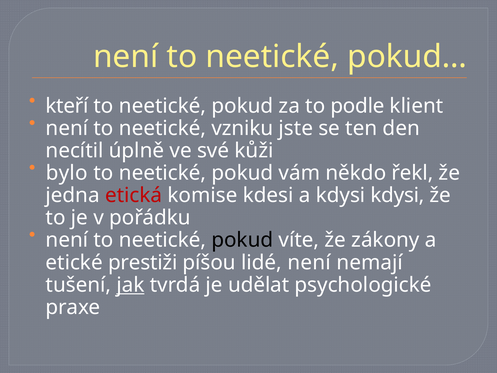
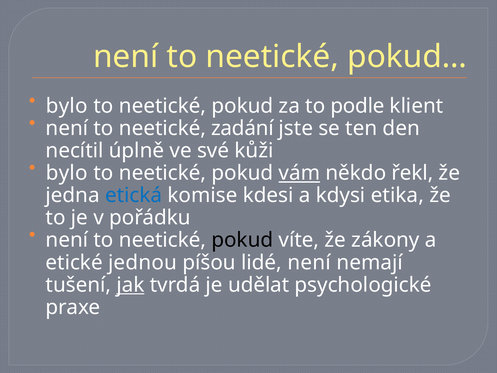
kteří: kteří -> bylo (67, 106)
vzniku: vzniku -> zadání (242, 128)
vám underline: none -> present (299, 173)
etická colour: red -> blue (134, 195)
kdysi kdysi: kdysi -> etika (397, 195)
prestiži: prestiži -> jednou (143, 262)
